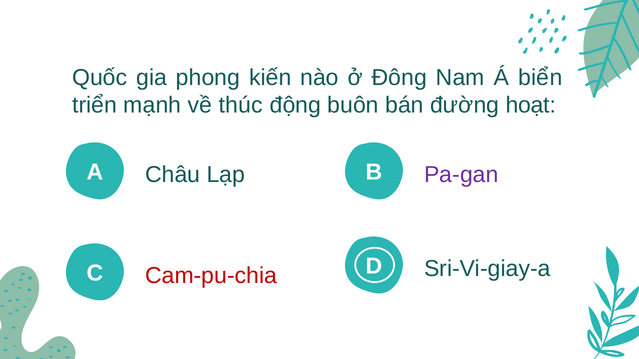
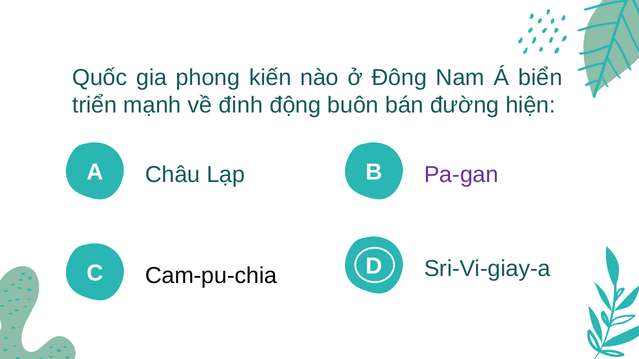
thúc: thúc -> đinh (241, 105)
hoạt: hoạt -> hiện (531, 105)
Cam-pu-chia colour: red -> black (211, 276)
